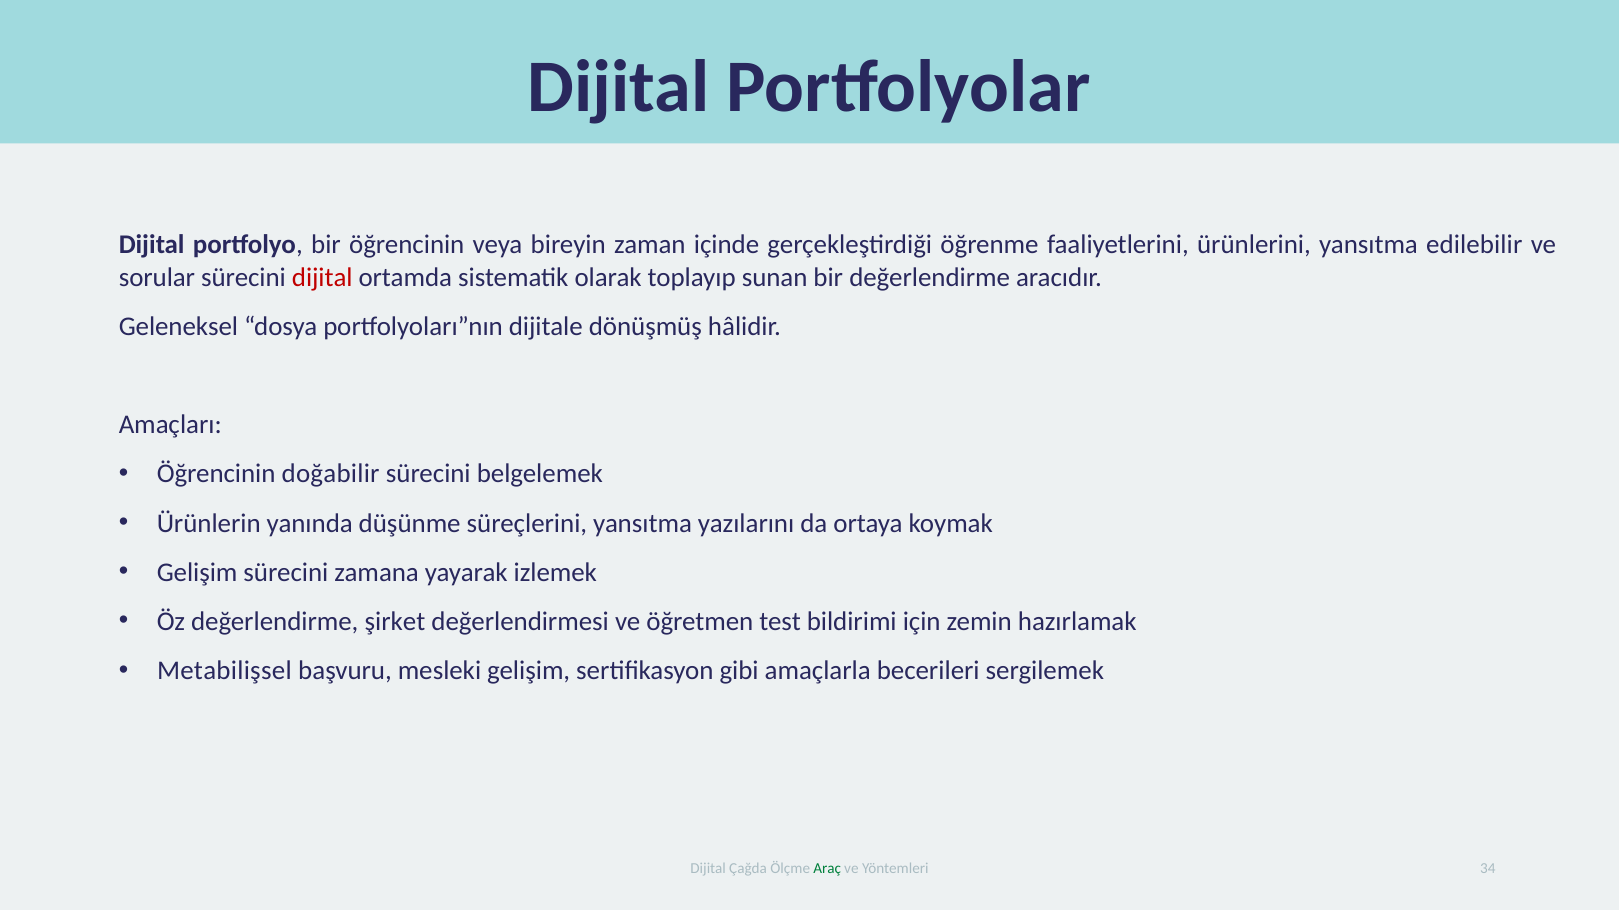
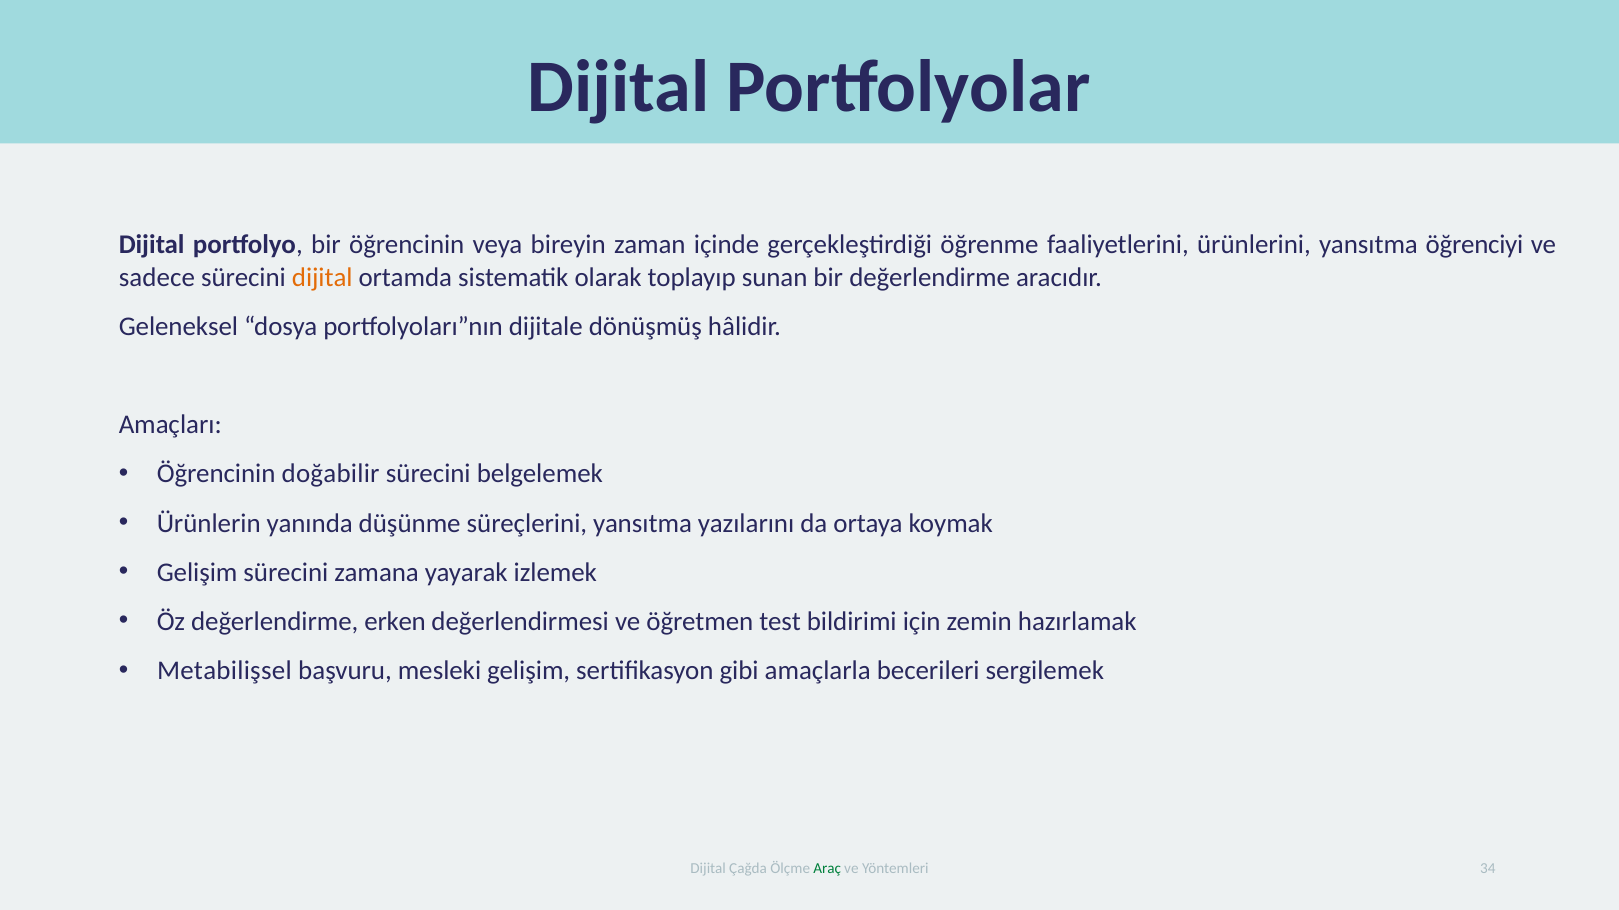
edilebilir: edilebilir -> öğrenciyi (1474, 245)
sorular: sorular -> sadece (157, 277)
dijital colour: red -> orange (322, 277)
şirket: şirket -> erken (395, 622)
